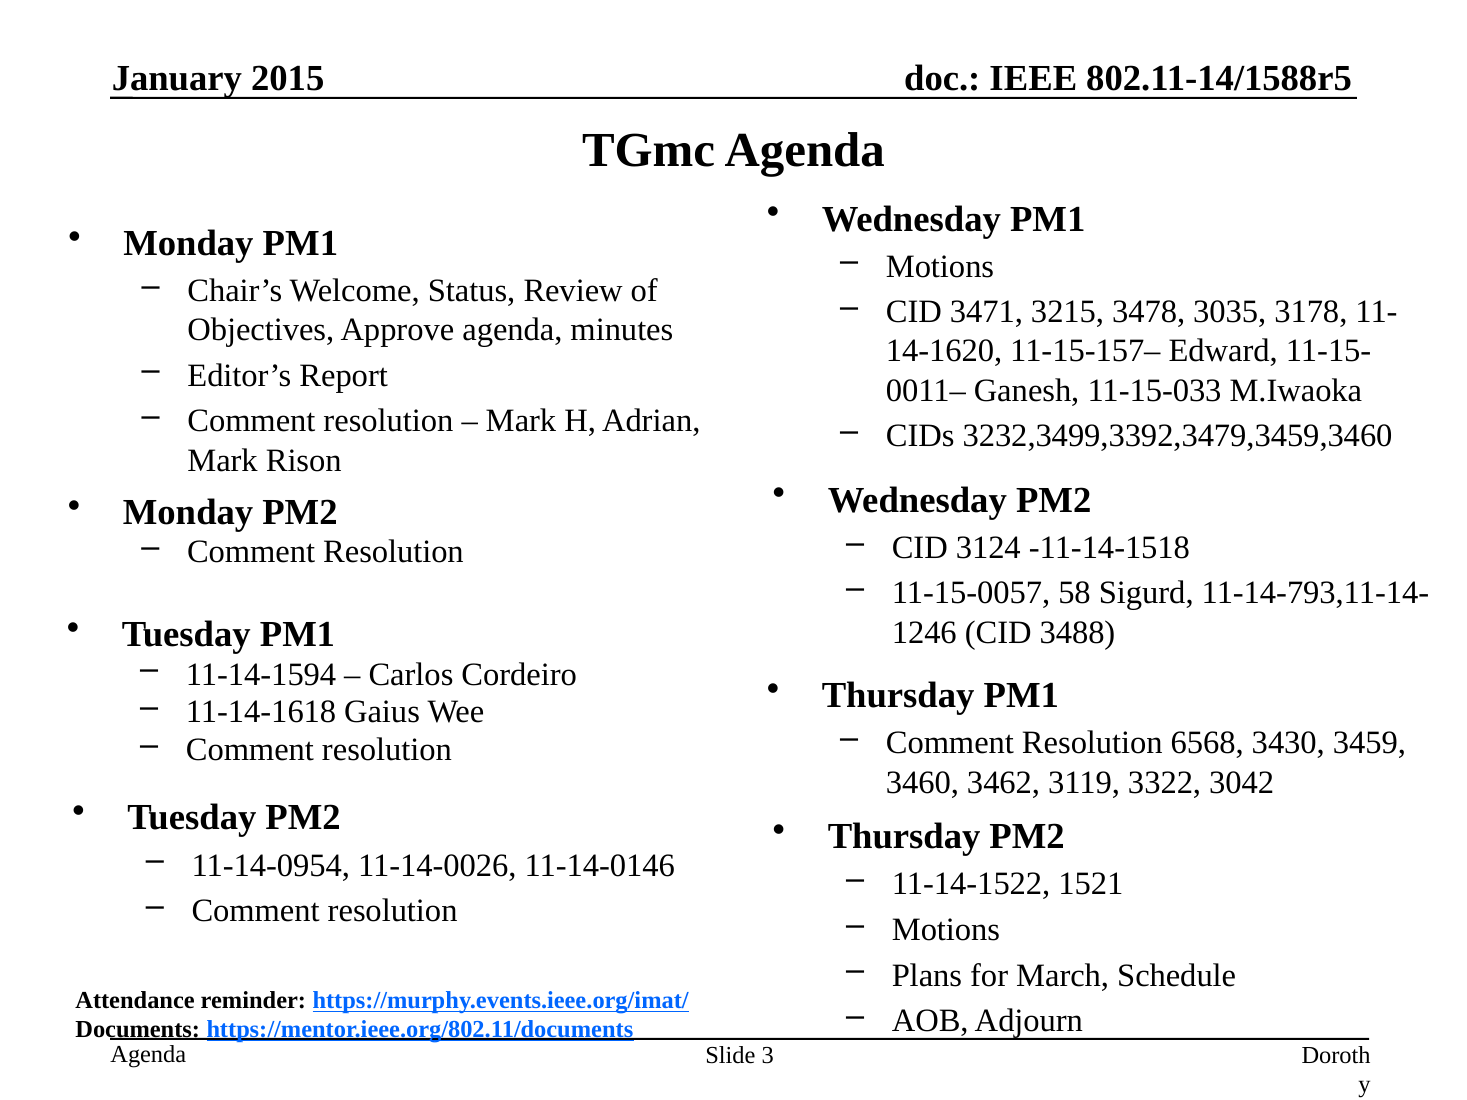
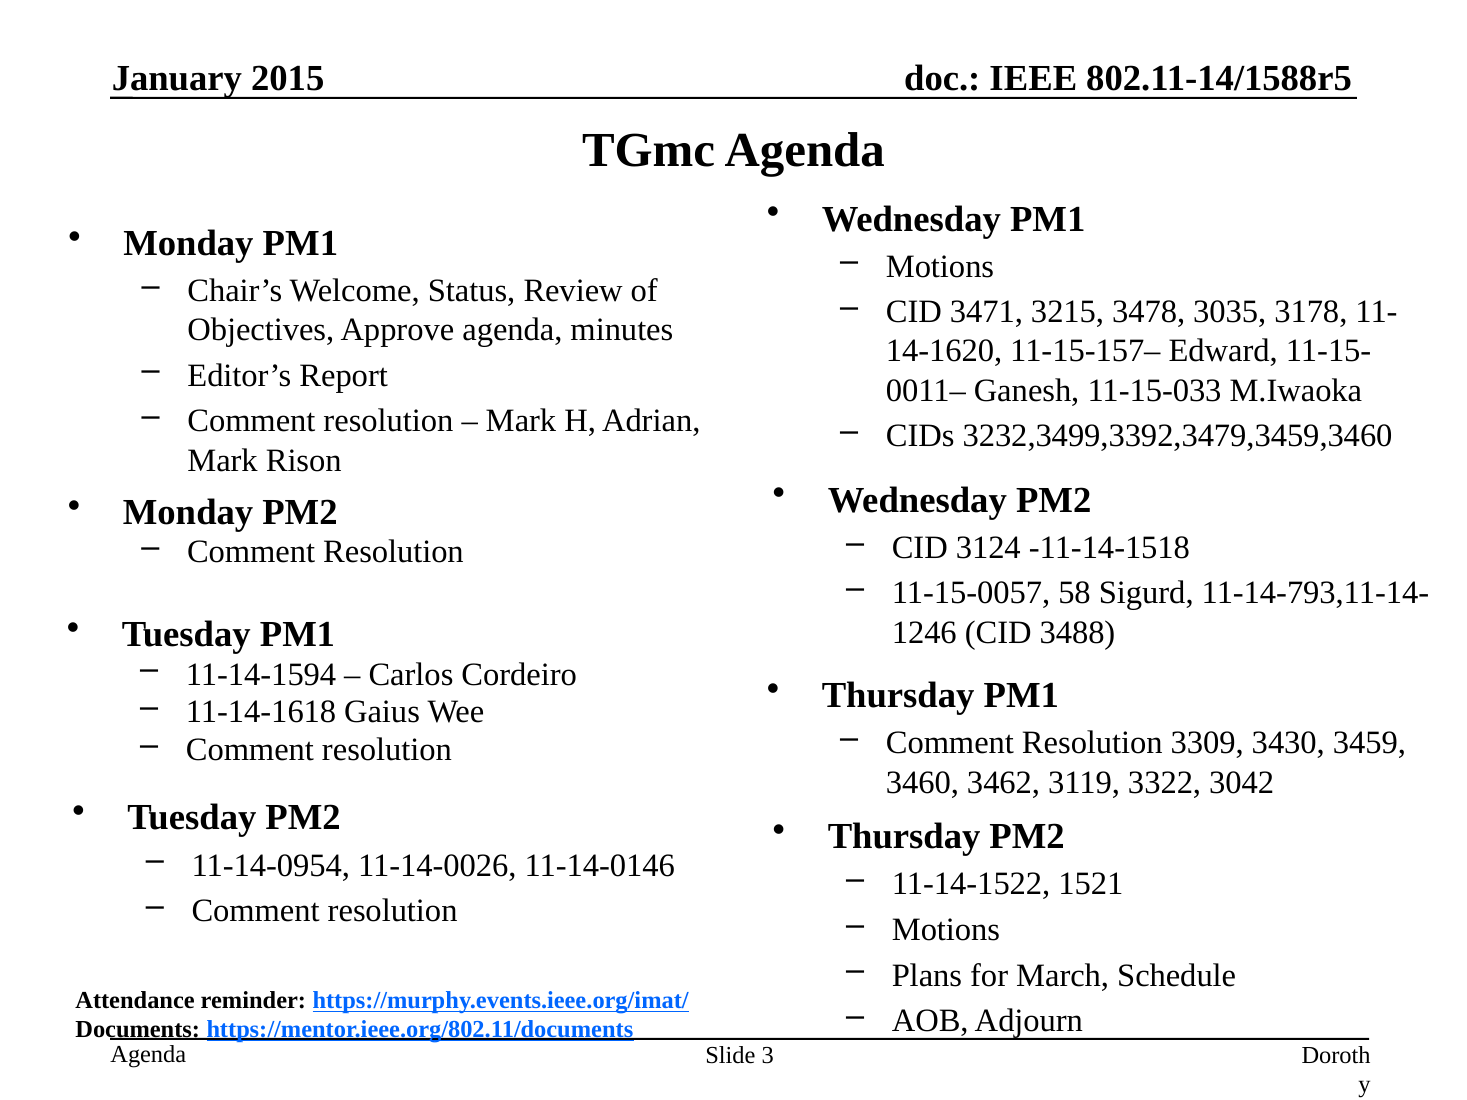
6568: 6568 -> 3309 (1207, 743)
